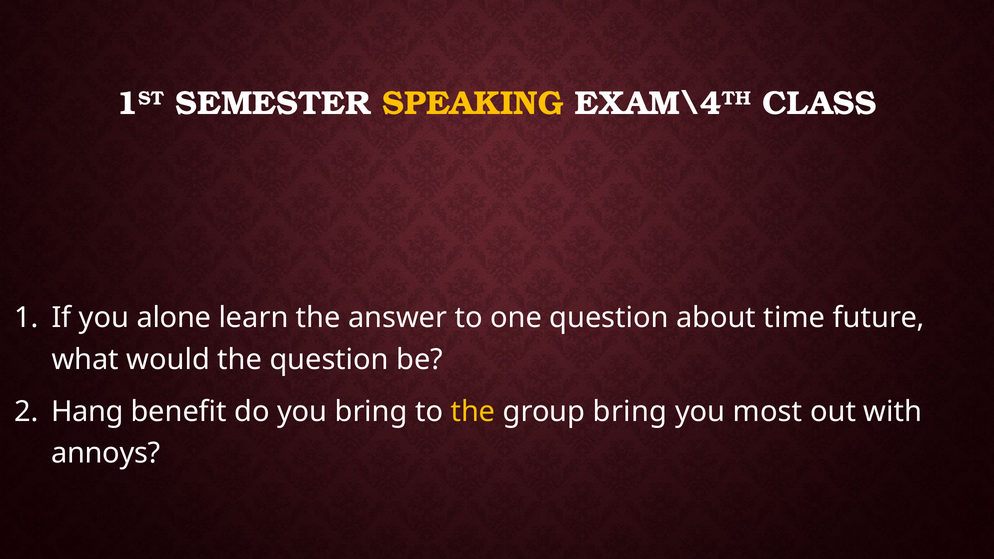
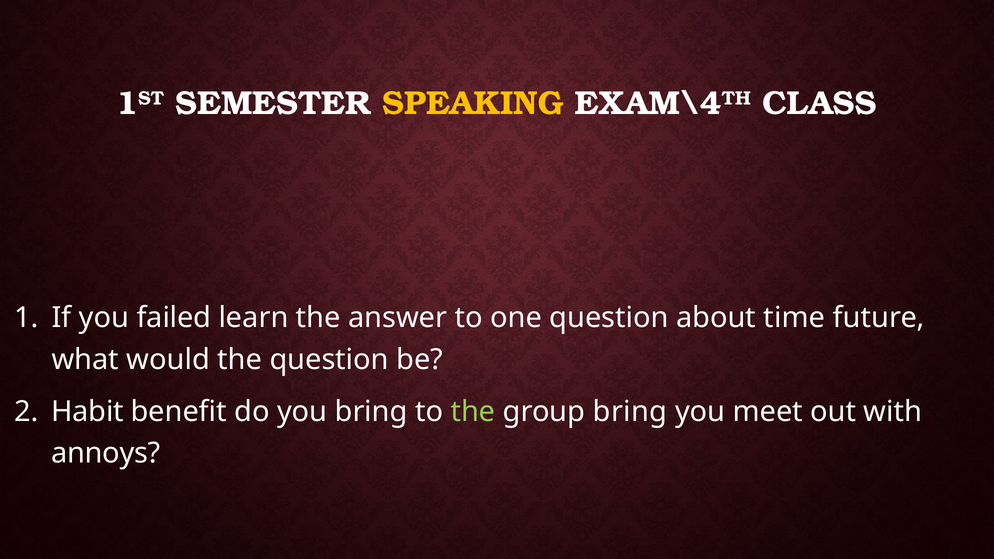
alone: alone -> failed (174, 318)
Hang: Hang -> Habit (87, 412)
the colour: yellow -> light green (473, 412)
most: most -> meet (768, 412)
